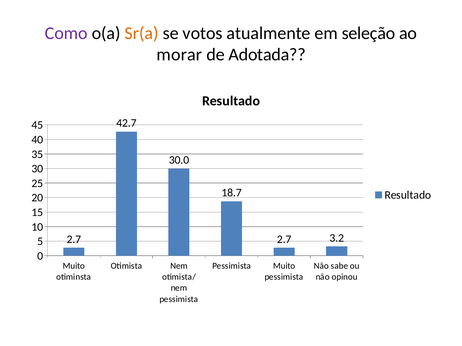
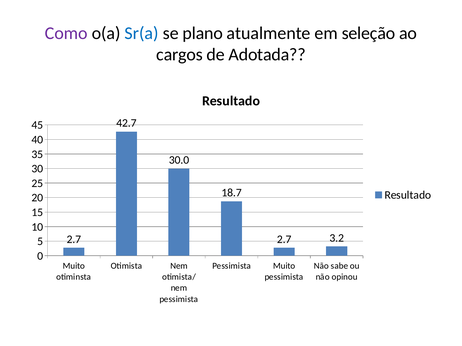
Sr(a colour: orange -> blue (142, 33)
votos: votos -> plano (203, 33)
morar: morar -> cargos (180, 55)
